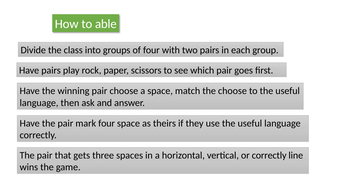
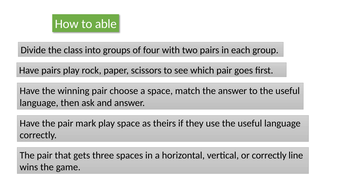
the choose: choose -> answer (232, 91)
mark four: four -> play (107, 123)
